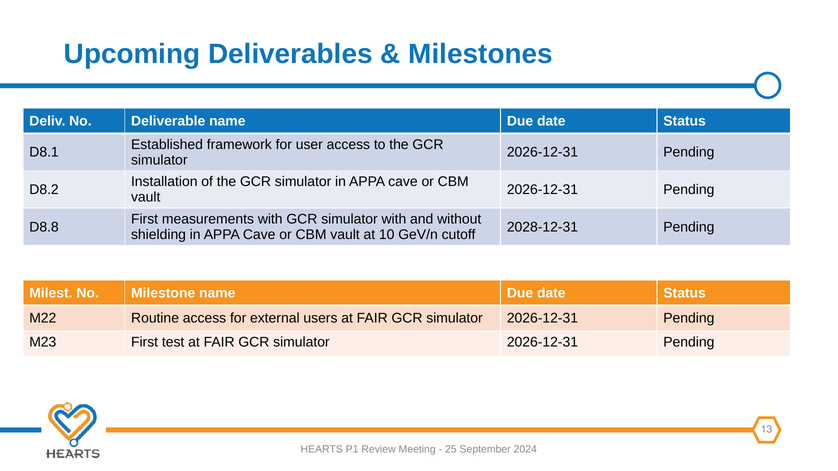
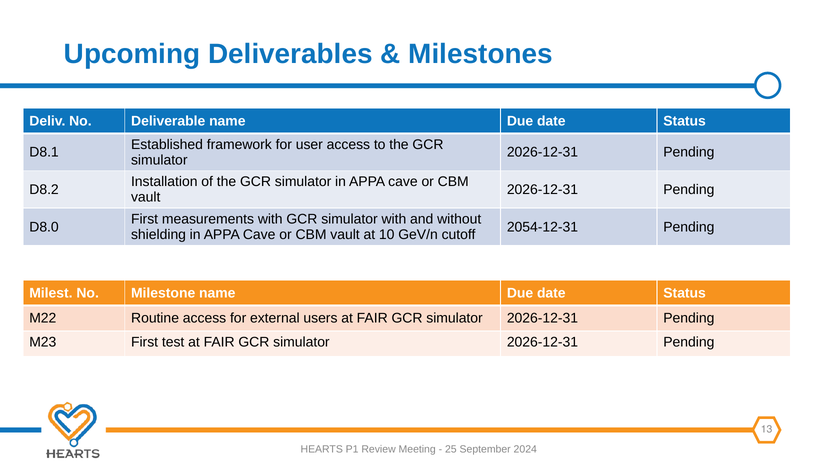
D8.8: D8.8 -> D8.0 (44, 227)
2028-12-31: 2028-12-31 -> 2054-12-31 (542, 227)
